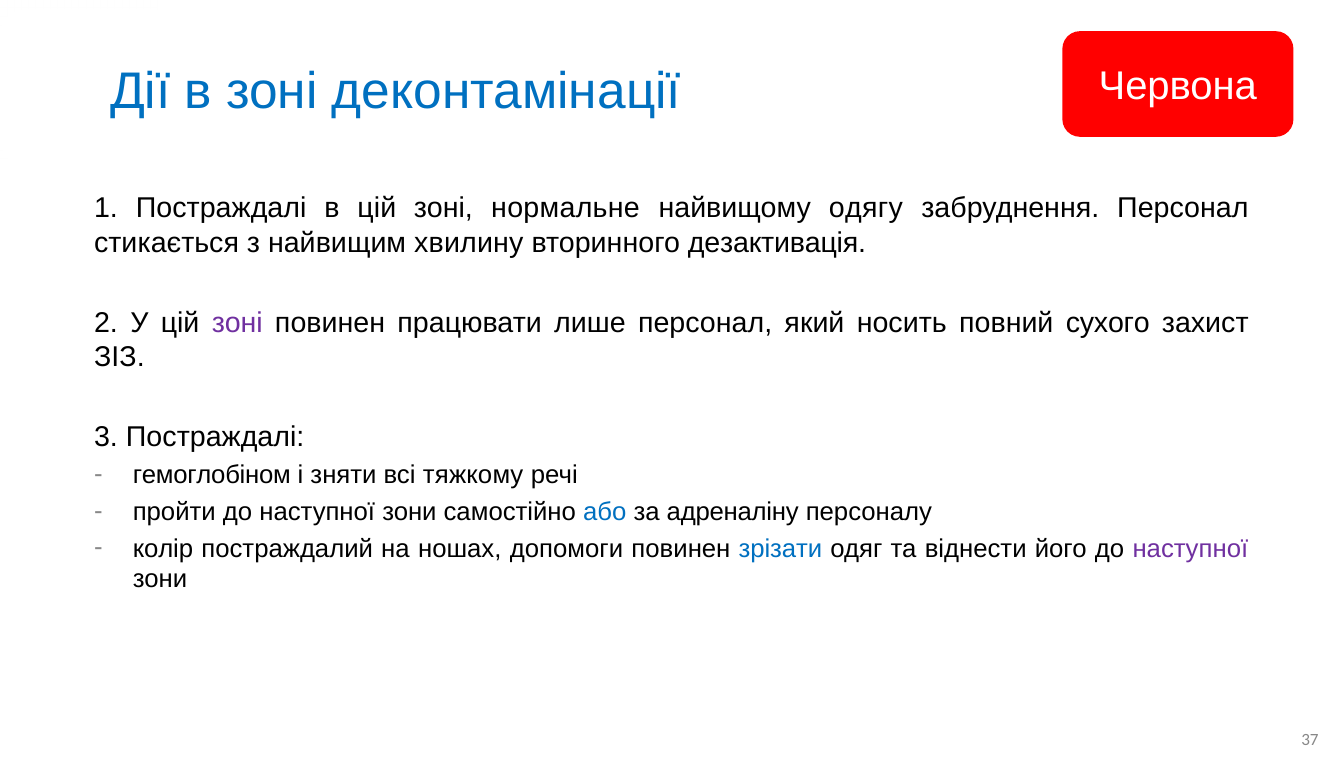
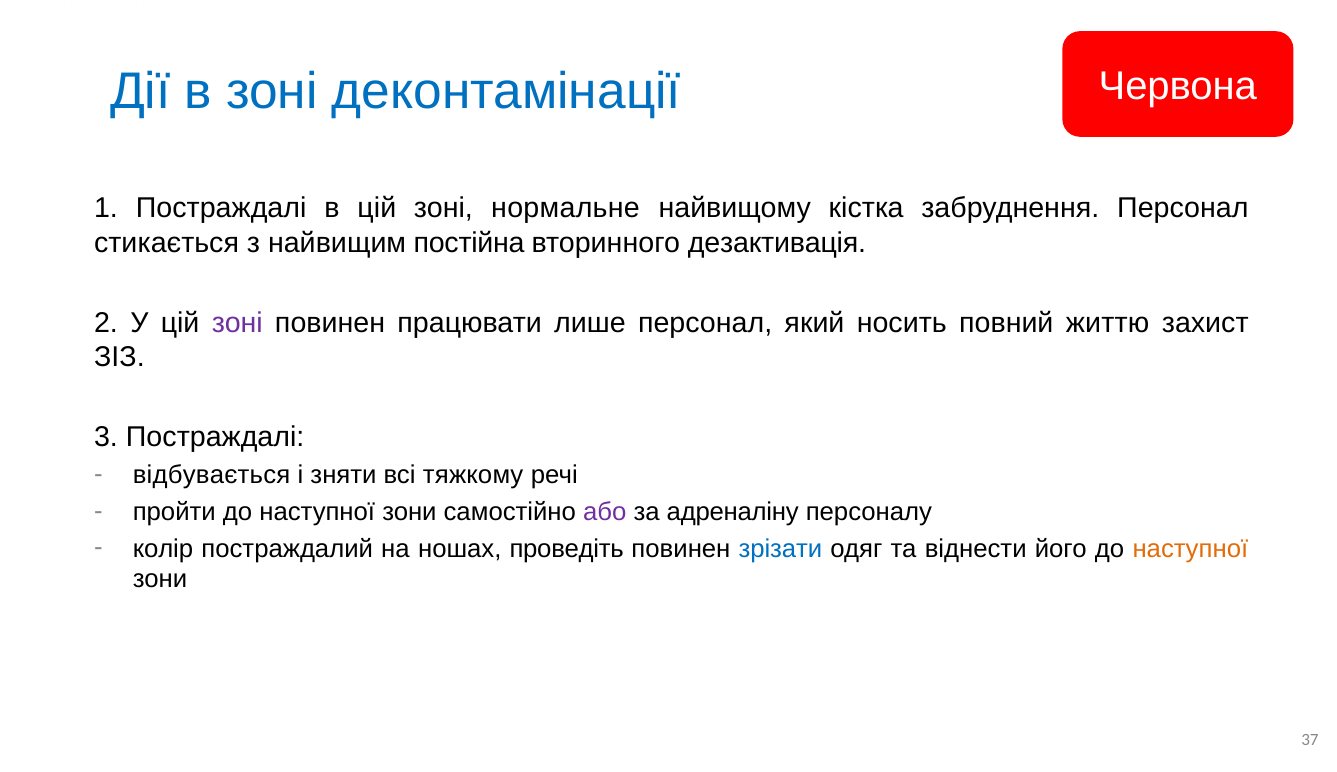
одягу: одягу -> кістка (866, 208)
хвилину: хвилину -> постійна (469, 243)
сухого: сухого -> життю (1108, 323)
гемоглобіном: гемоглобіном -> відбувається (212, 475)
або colour: blue -> purple (605, 512)
допомоги: допомоги -> проведіть (567, 548)
наступної colour: purple -> orange (1190, 548)
